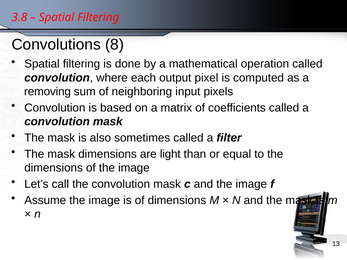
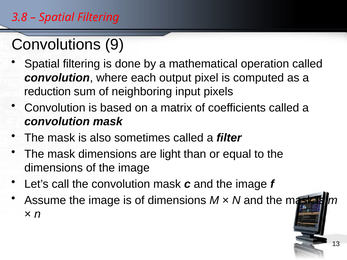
8: 8 -> 9 (114, 45)
removing: removing -> reduction (48, 92)
